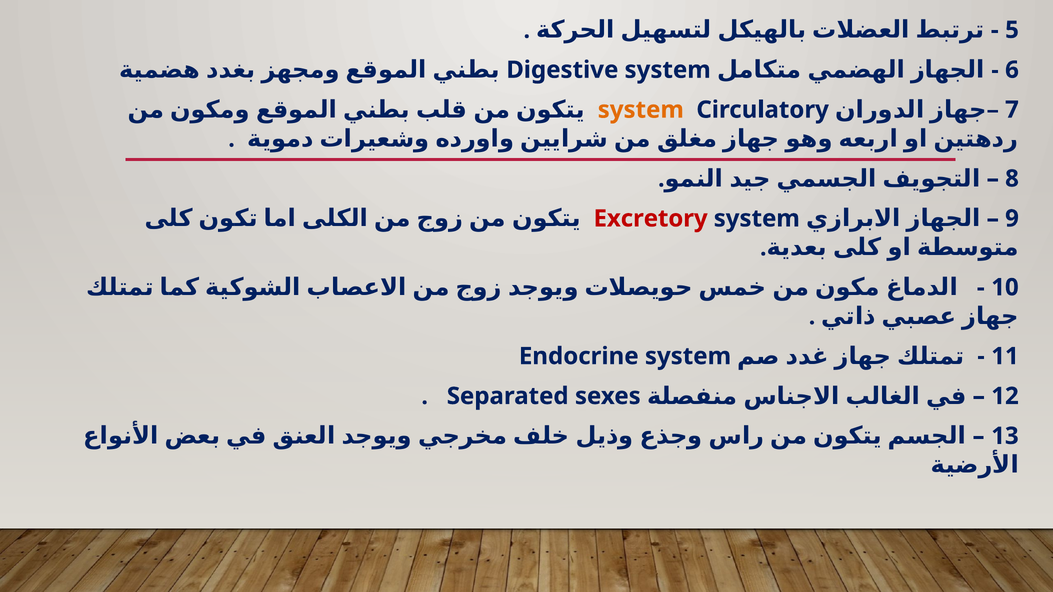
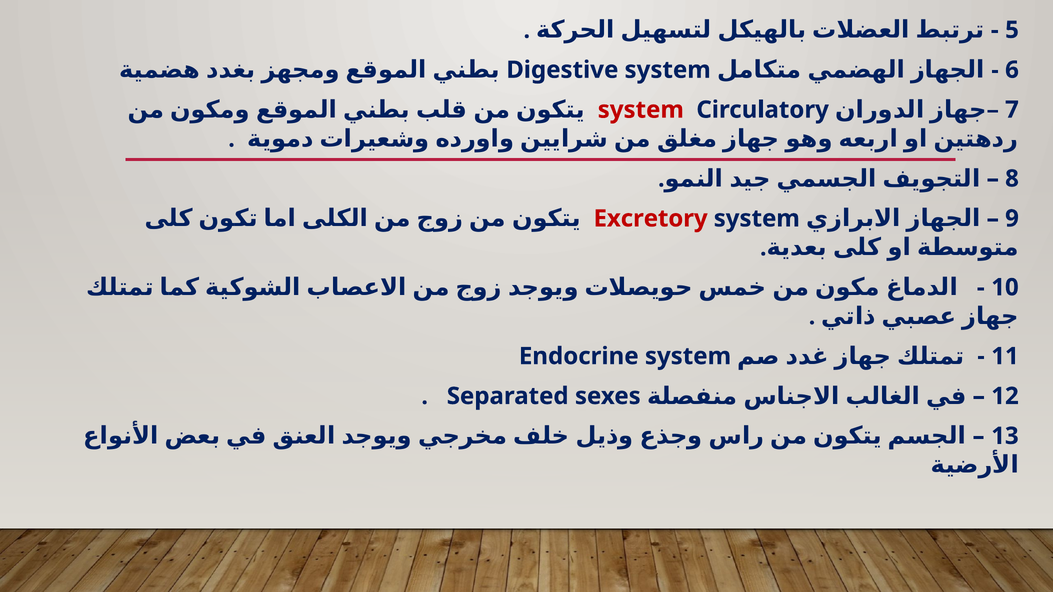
system colour: orange -> red (641, 110)
